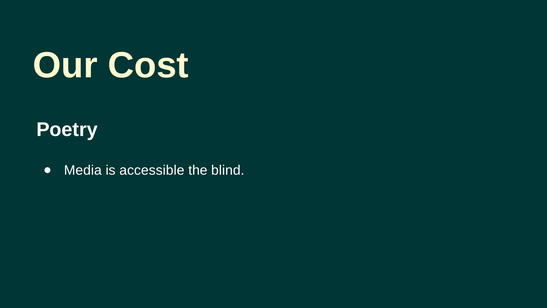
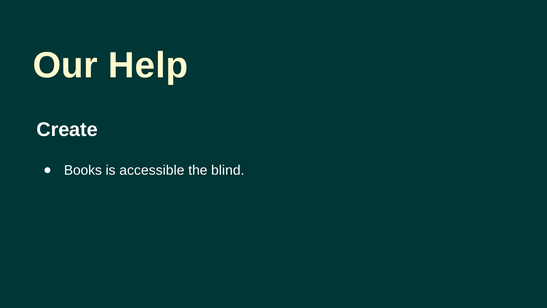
Cost: Cost -> Help (148, 65)
Poetry: Poetry -> Create (67, 129)
Media: Media -> Books (83, 170)
